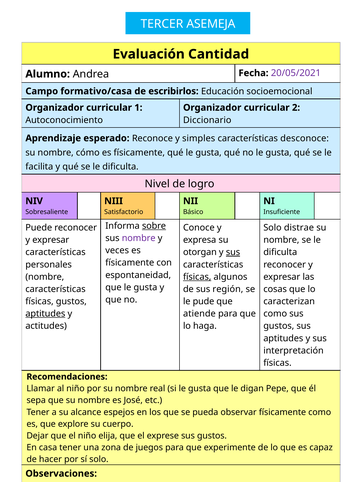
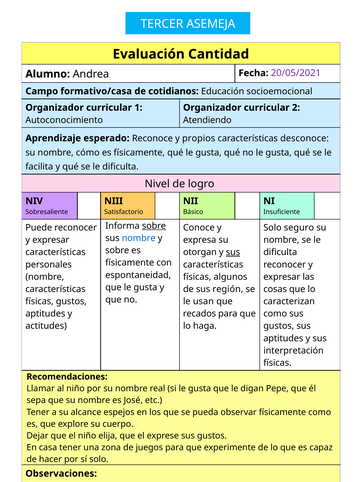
escribirlos: escribirlos -> cotidianos (173, 91)
Diccionario: Diccionario -> Atendiendo (207, 120)
simples: simples -> propios (199, 139)
distrae: distrae -> seguro (299, 228)
nombre colour: purple -> blue (139, 238)
veces: veces -> sobre (117, 251)
físicas underline: present -> none (197, 277)
pude: pude -> usan (203, 302)
aptitudes underline: present -> none (45, 314)
atiende: atiende -> recados (199, 314)
